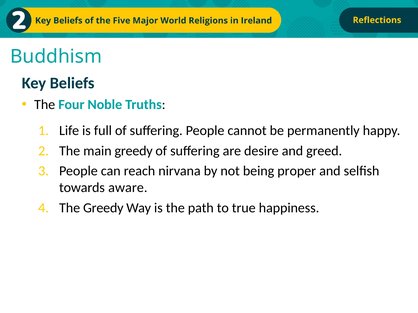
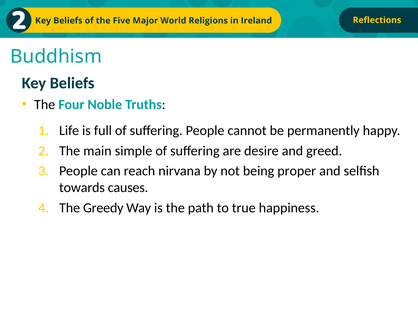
main greedy: greedy -> simple (134, 151)
aware: aware -> causes (128, 188)
